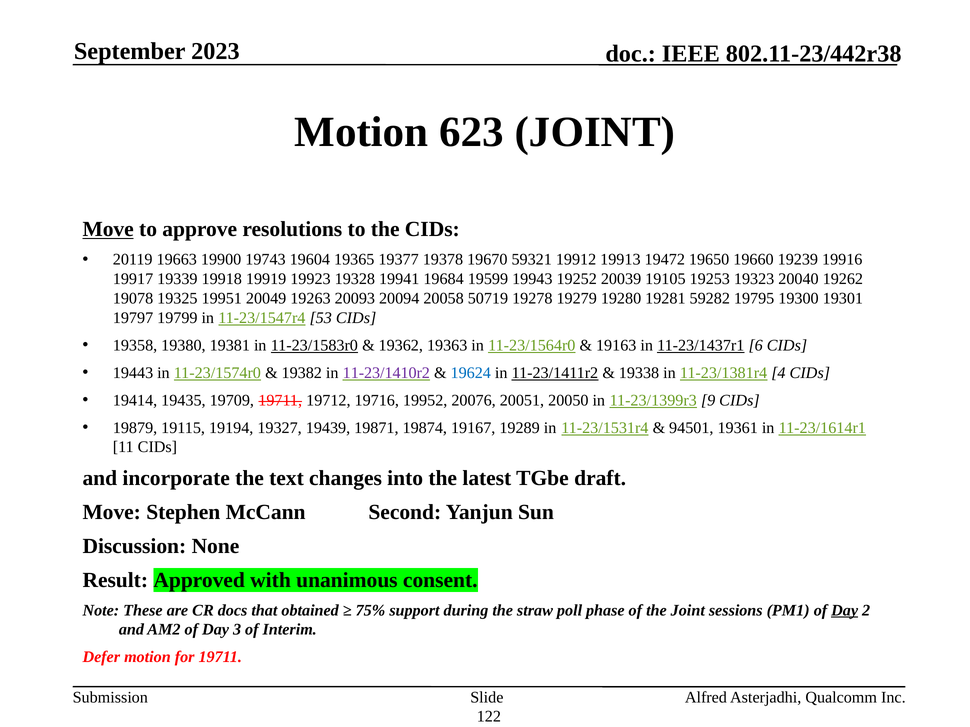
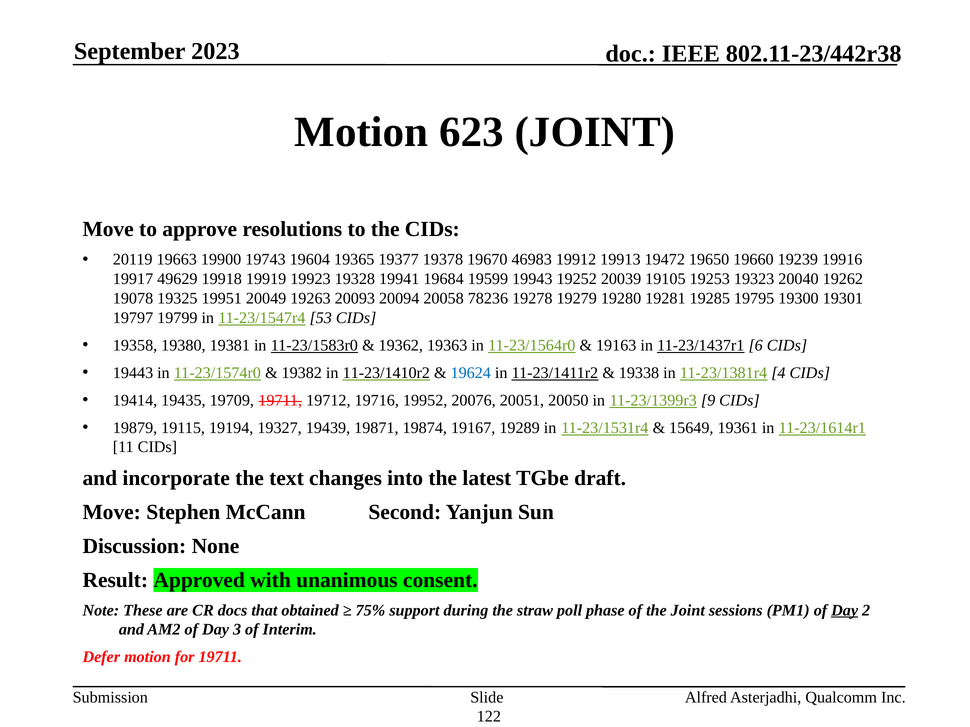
Move underline: present -> none (108, 229)
59321: 59321 -> 46983 (532, 260)
19339: 19339 -> 49629 (177, 279)
50719: 50719 -> 78236 (488, 299)
59282: 59282 -> 19285 (710, 299)
11-23/1410r2 colour: purple -> black (386, 373)
94501: 94501 -> 15649 (691, 428)
